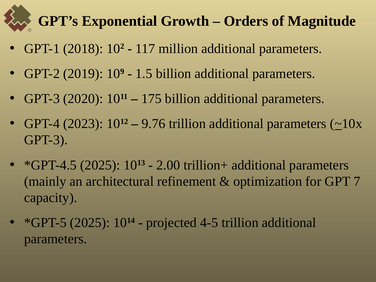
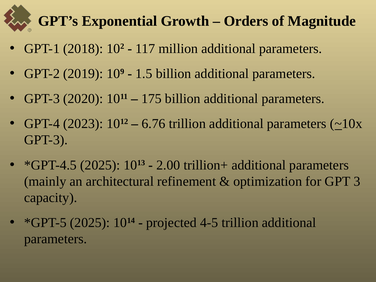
9.76: 9.76 -> 6.76 (154, 124)
7: 7 -> 3 (357, 181)
